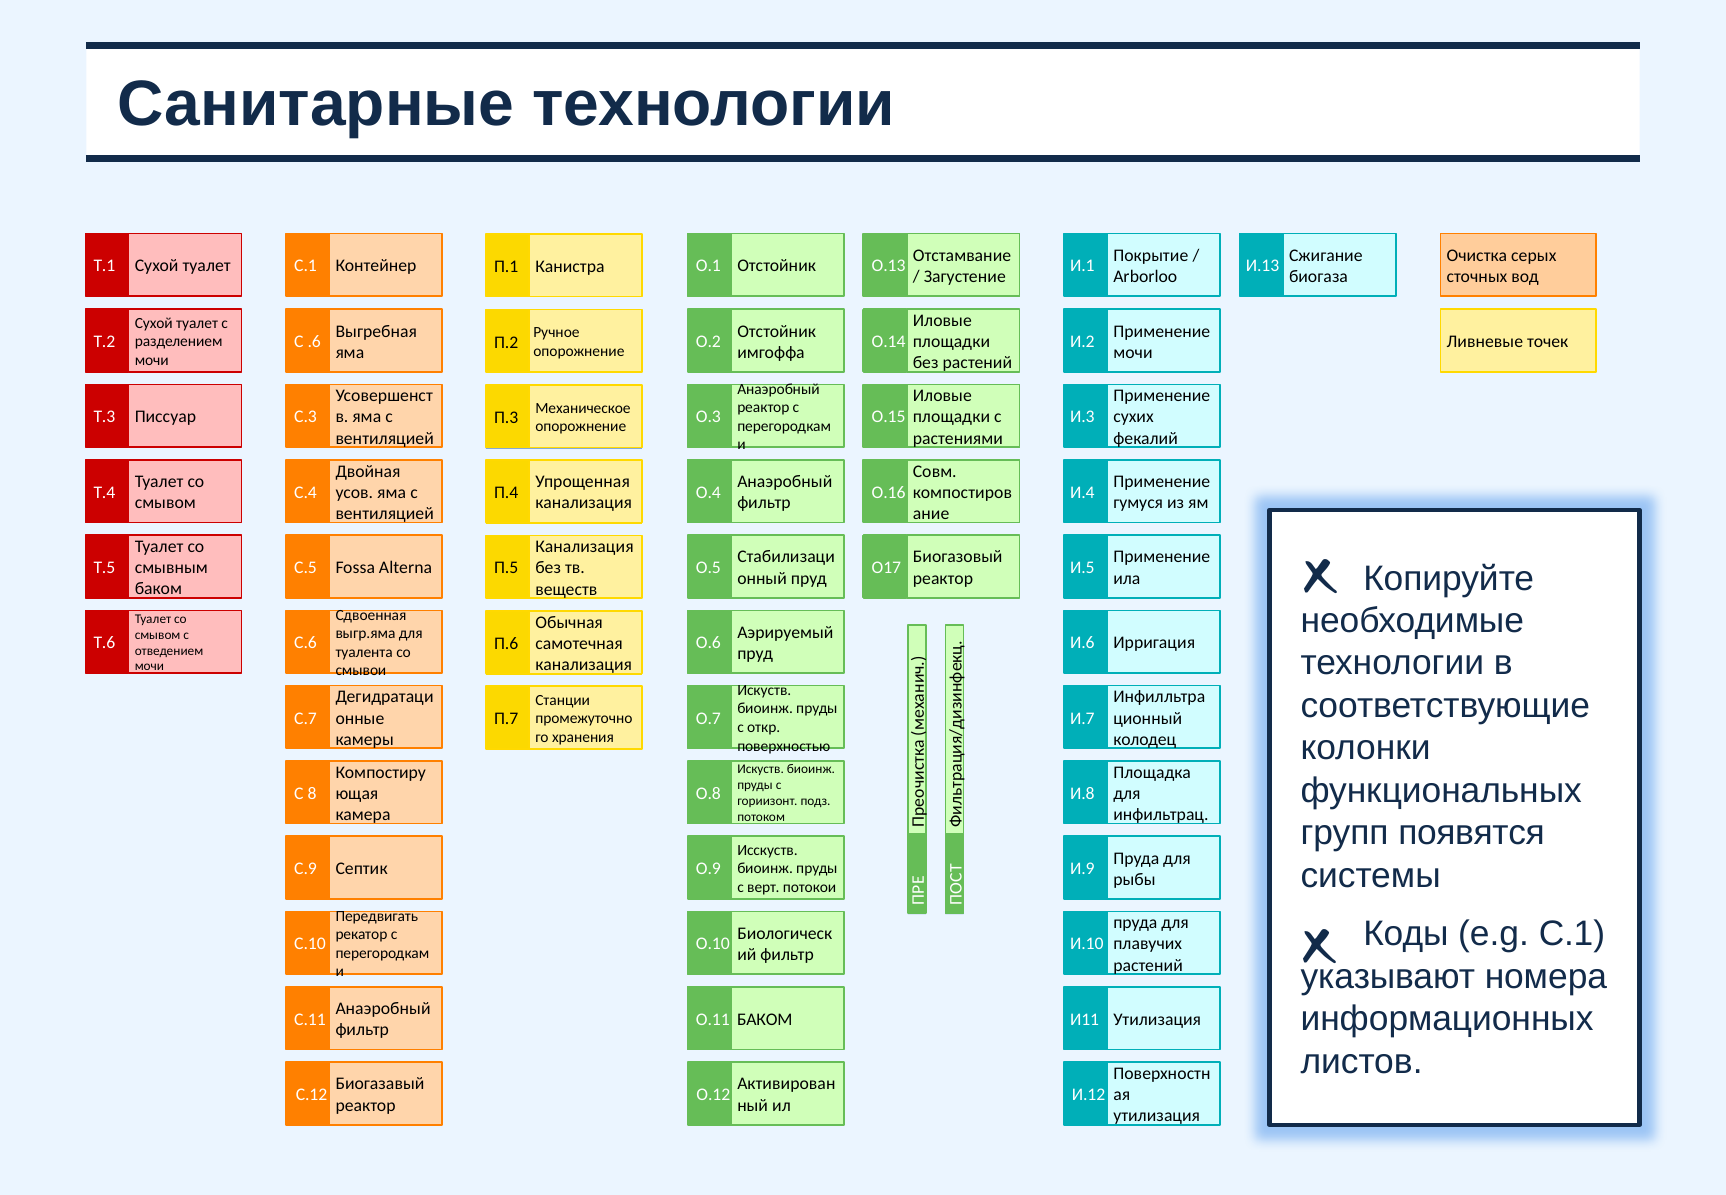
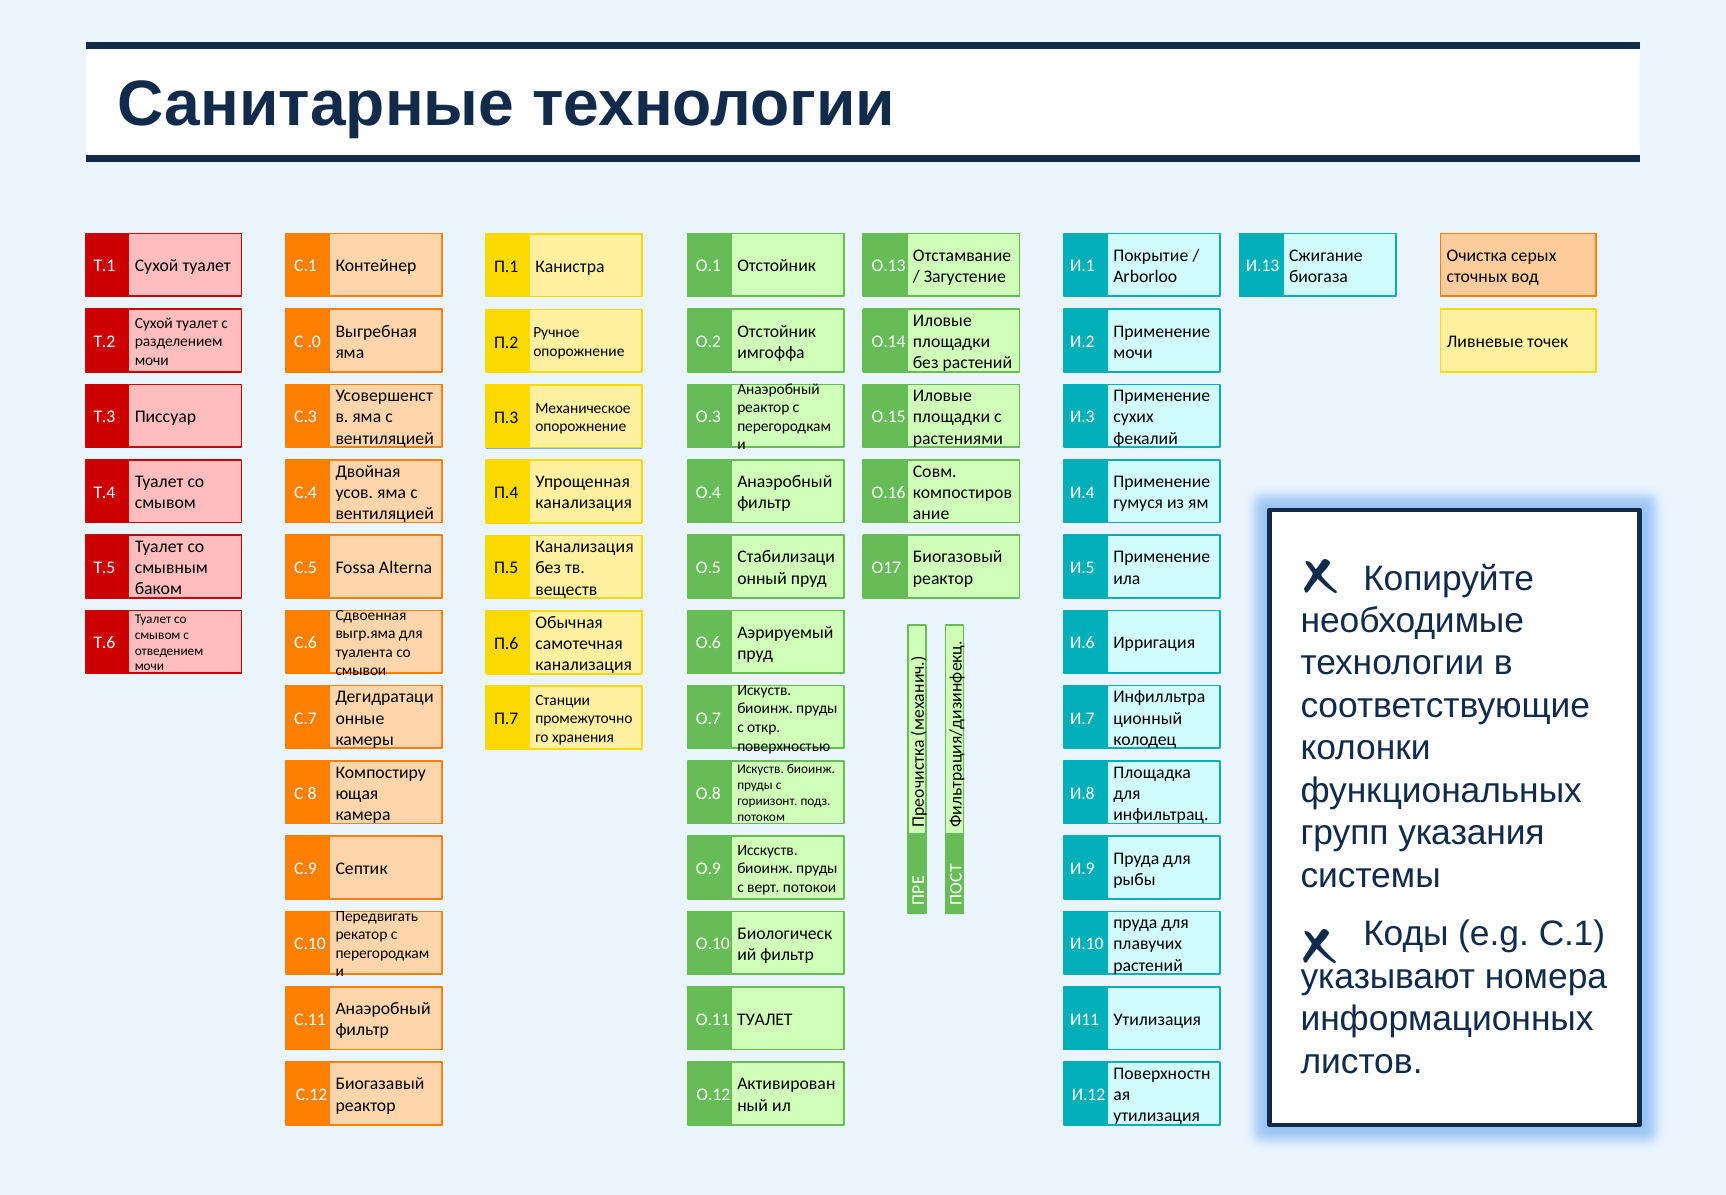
.6: .6 -> .0 (314, 342)
появятся: появятся -> указания (1471, 833)
О.11 БАКОМ: БАКОМ -> ТУАЛЕТ (765, 1019)
